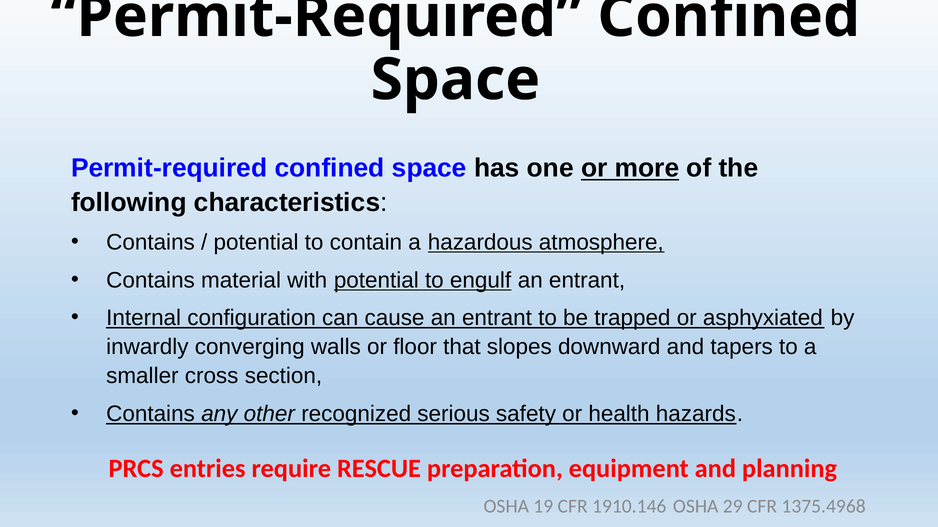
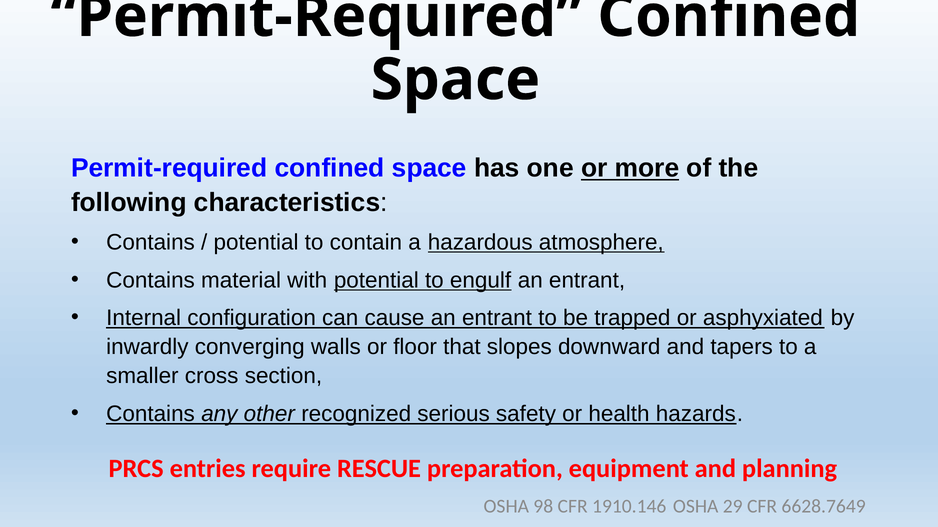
19: 19 -> 98 (543, 507)
1375.4968: 1375.4968 -> 6628.7649 (824, 507)
